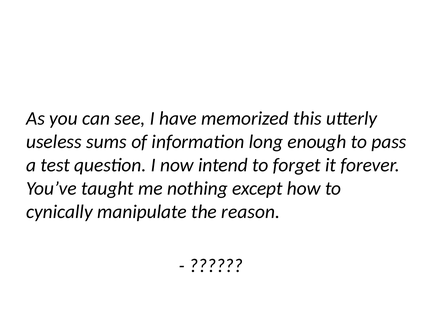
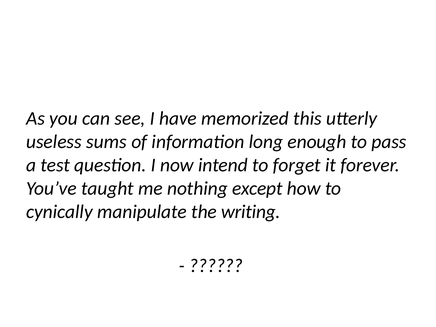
reason: reason -> writing (251, 212)
